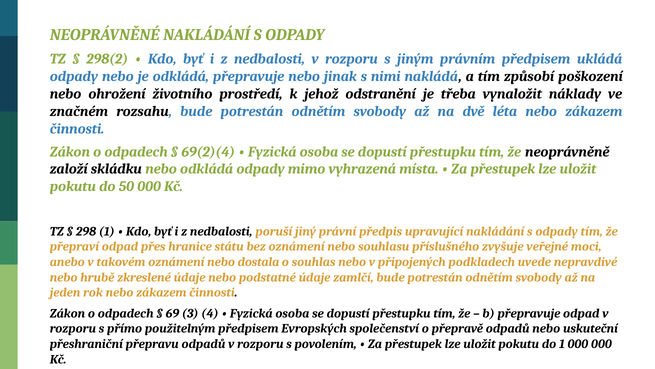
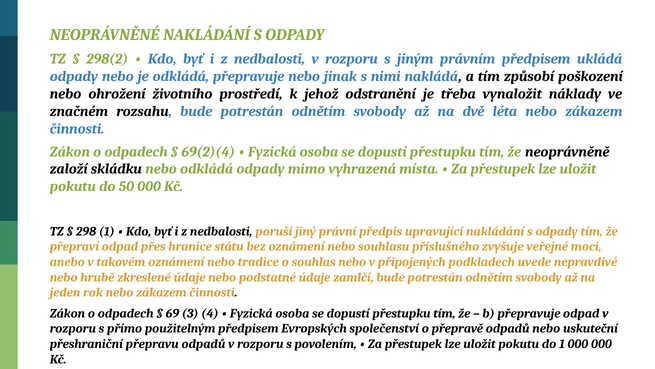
dostala: dostala -> tradice (258, 262)
